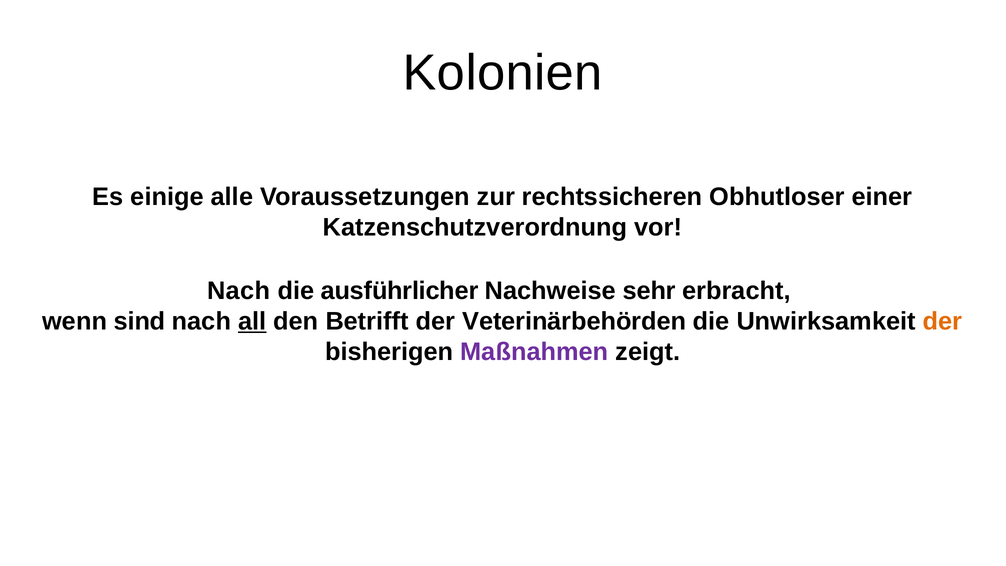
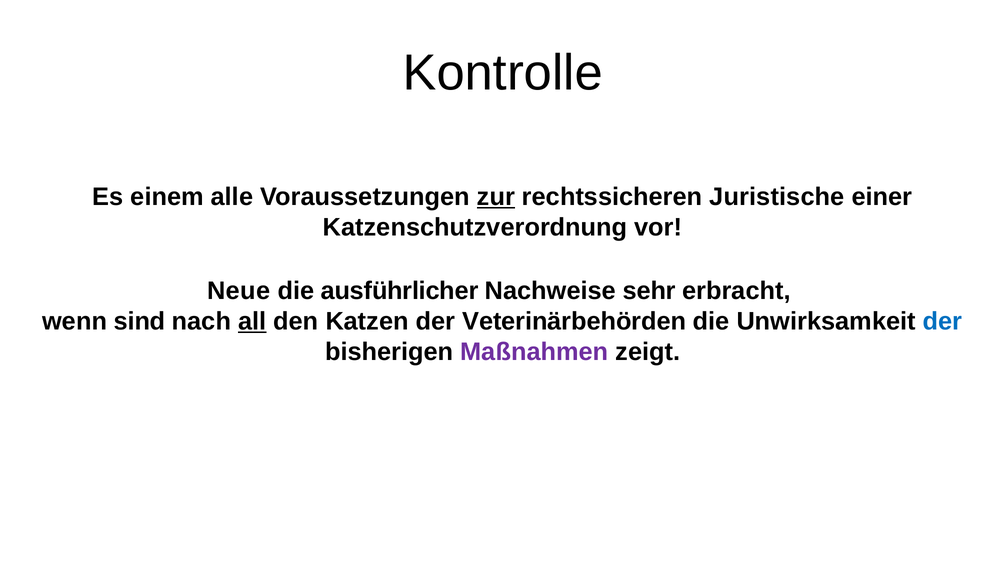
Kolonien: Kolonien -> Kontrolle (503, 73)
einige: einige -> einem (167, 197)
zur underline: none -> present (496, 197)
Obhutloser: Obhutloser -> Juristische (777, 197)
Nach: Nach -> Neue (239, 291)
Betrifft: Betrifft -> Katzen (367, 321)
der colour: orange -> blue (943, 321)
